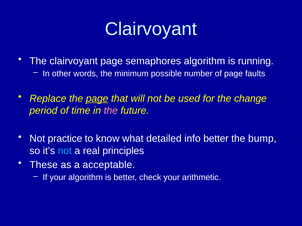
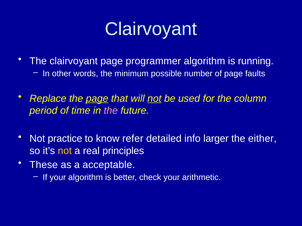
semaphores: semaphores -> programmer (153, 61)
not underline: none -> present (154, 99)
change: change -> column (250, 99)
what: what -> refer (133, 139)
info better: better -> larger (216, 139)
bump: bump -> either (262, 139)
not colour: light blue -> yellow (65, 151)
